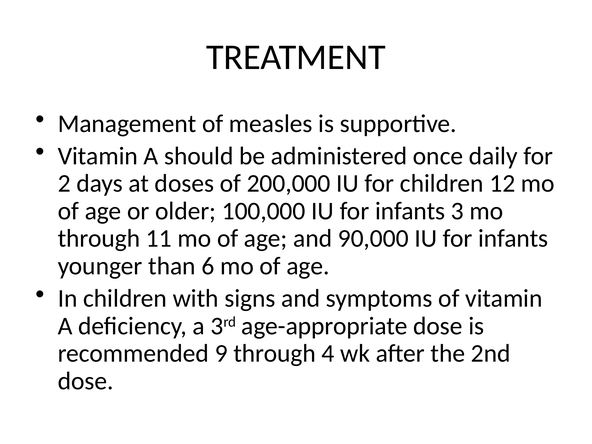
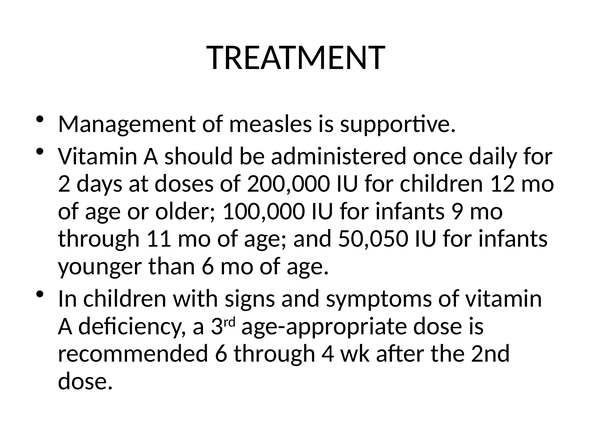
3: 3 -> 9 (457, 211)
90,000: 90,000 -> 50,050 (373, 239)
recommended 9: 9 -> 6 (221, 353)
